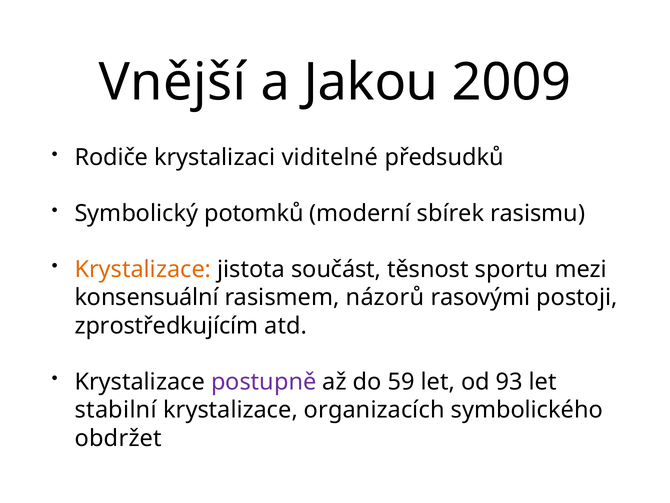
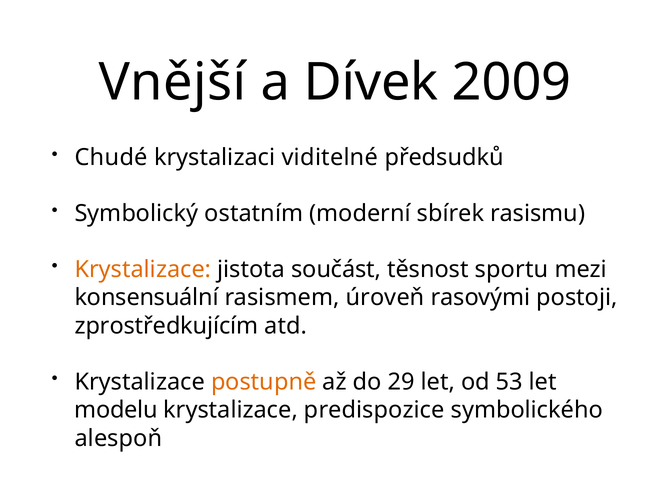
Jakou: Jakou -> Dívek (371, 82)
Rodiče: Rodiče -> Chudé (111, 158)
potomků: potomků -> ostatním (254, 213)
názorů: názorů -> úroveň (385, 297)
postupně colour: purple -> orange (264, 381)
59: 59 -> 29 (401, 381)
93: 93 -> 53 (509, 381)
stabilní: stabilní -> modelu (116, 410)
organizacích: organizacích -> predispozice (374, 410)
obdržet: obdržet -> alespoň (118, 438)
